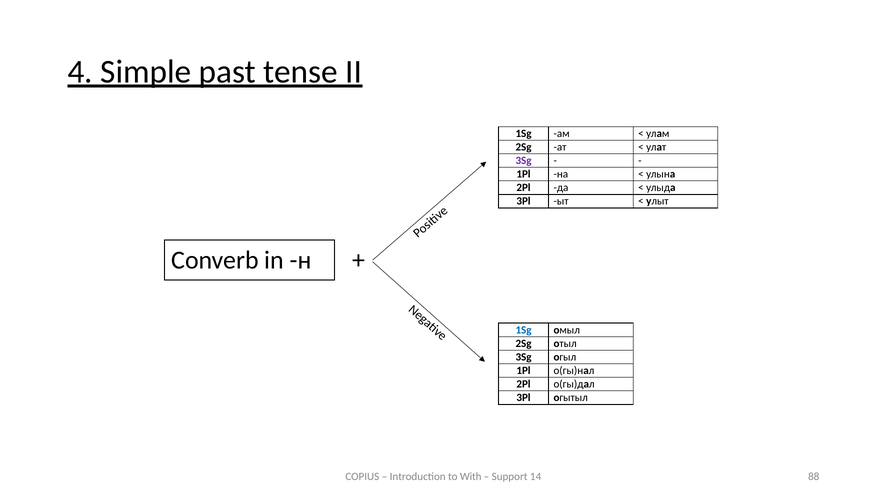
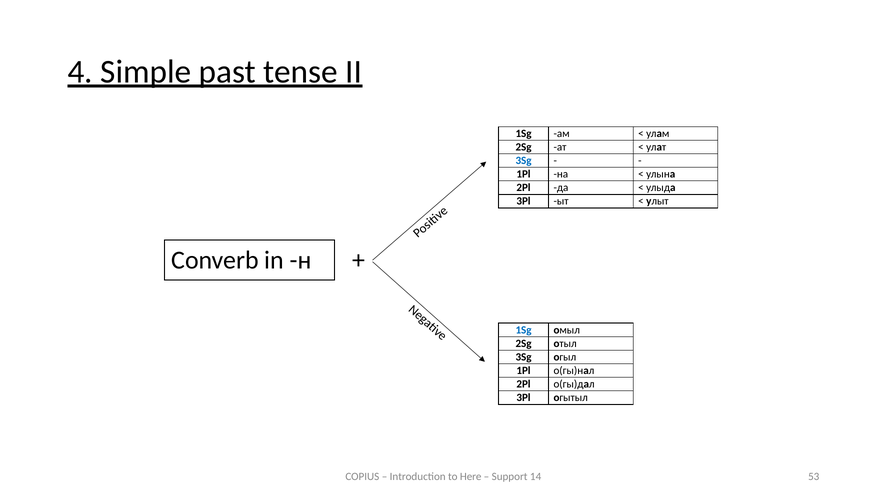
3Sg colour: purple -> blue (524, 161)
With: With -> Here (471, 476)
88: 88 -> 53 (814, 476)
